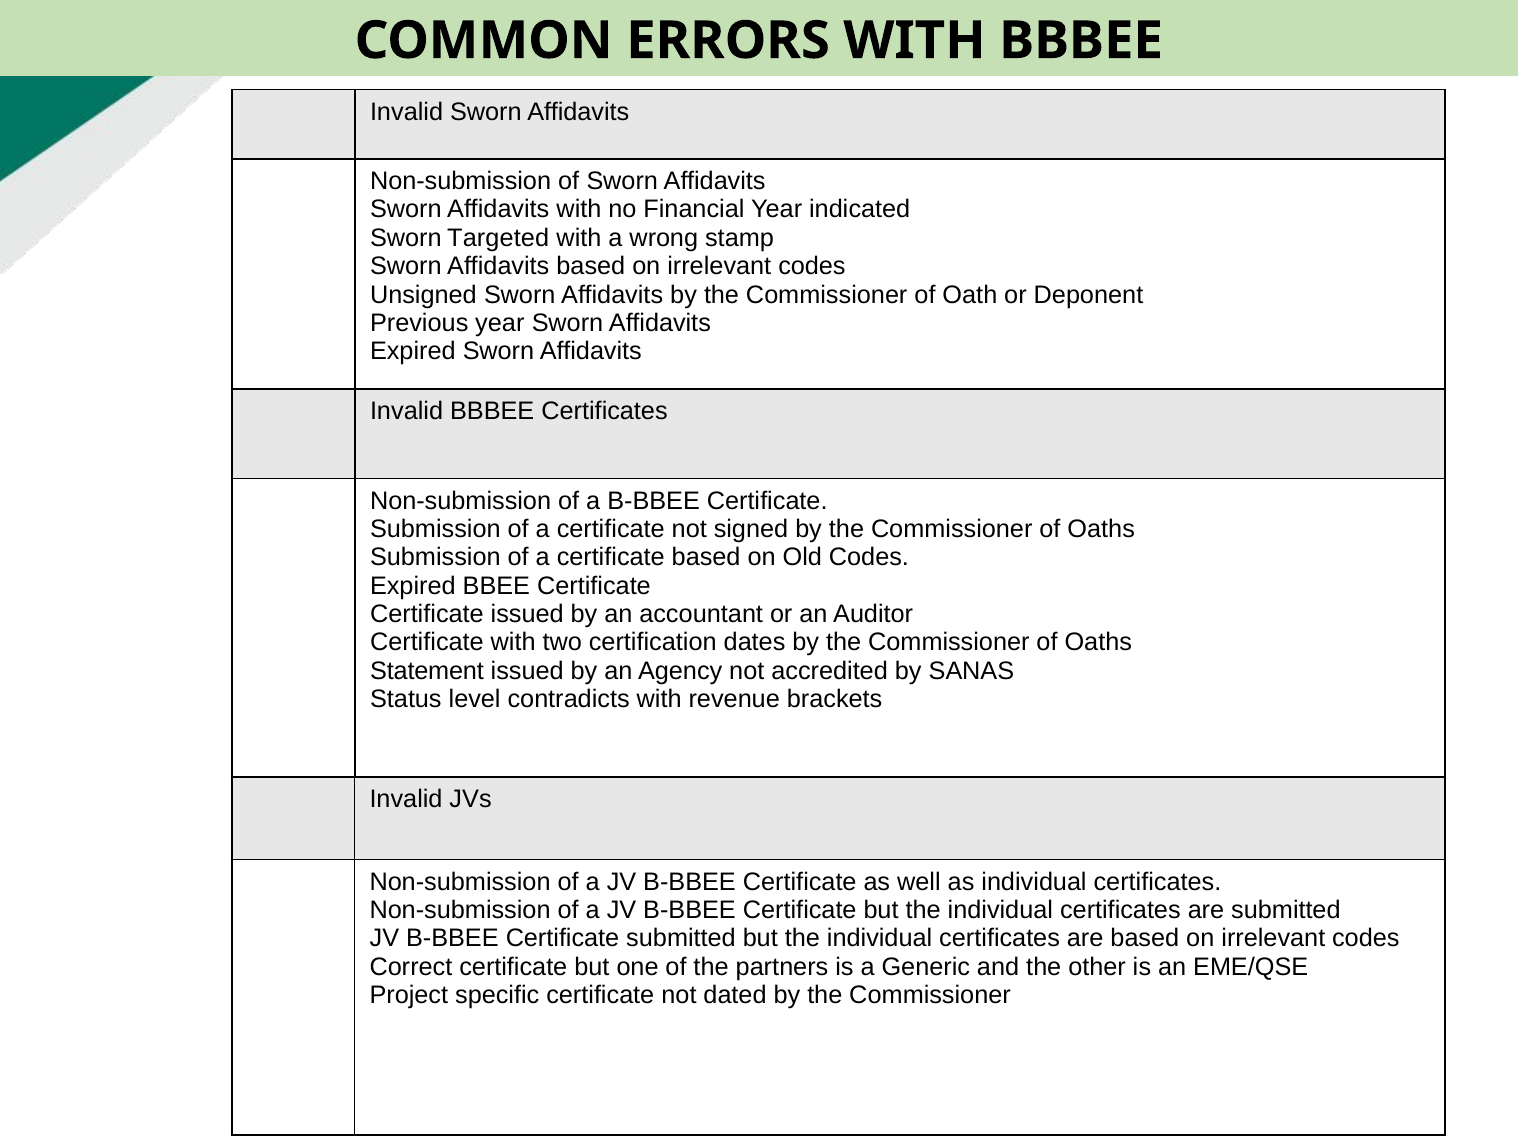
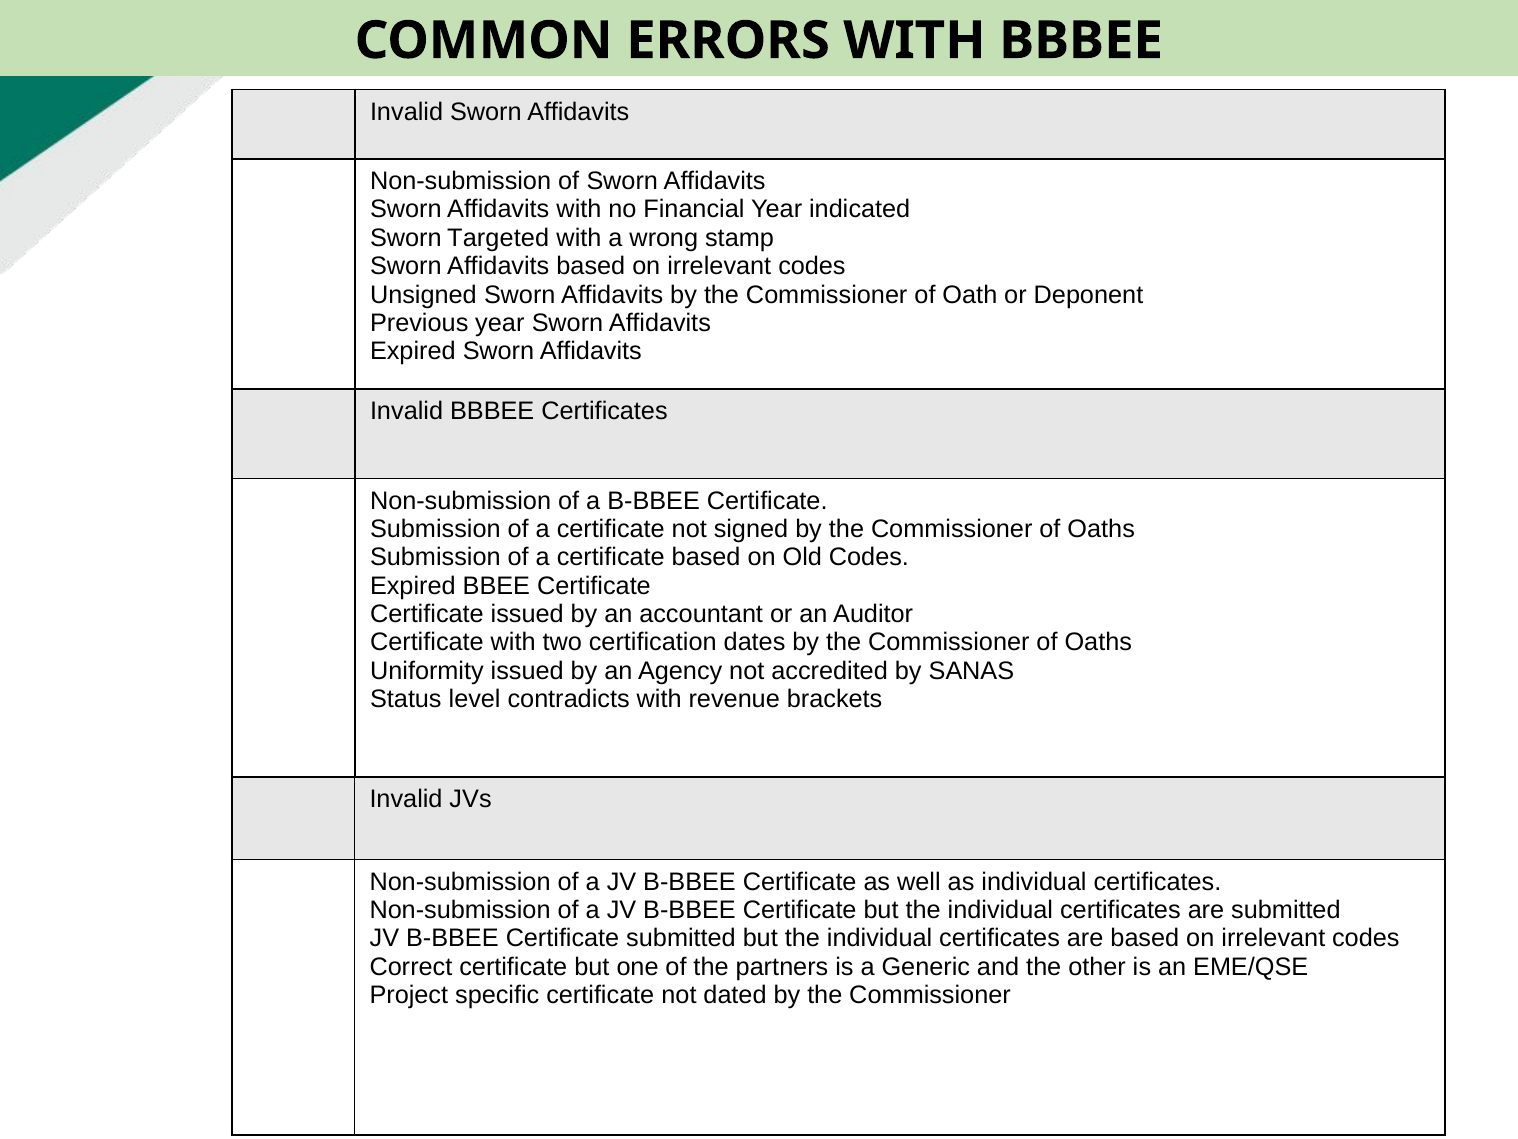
Statement: Statement -> Uniformity (427, 671)
